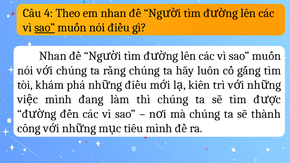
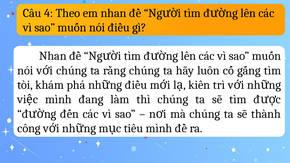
sao underline: present -> none (45, 28)
